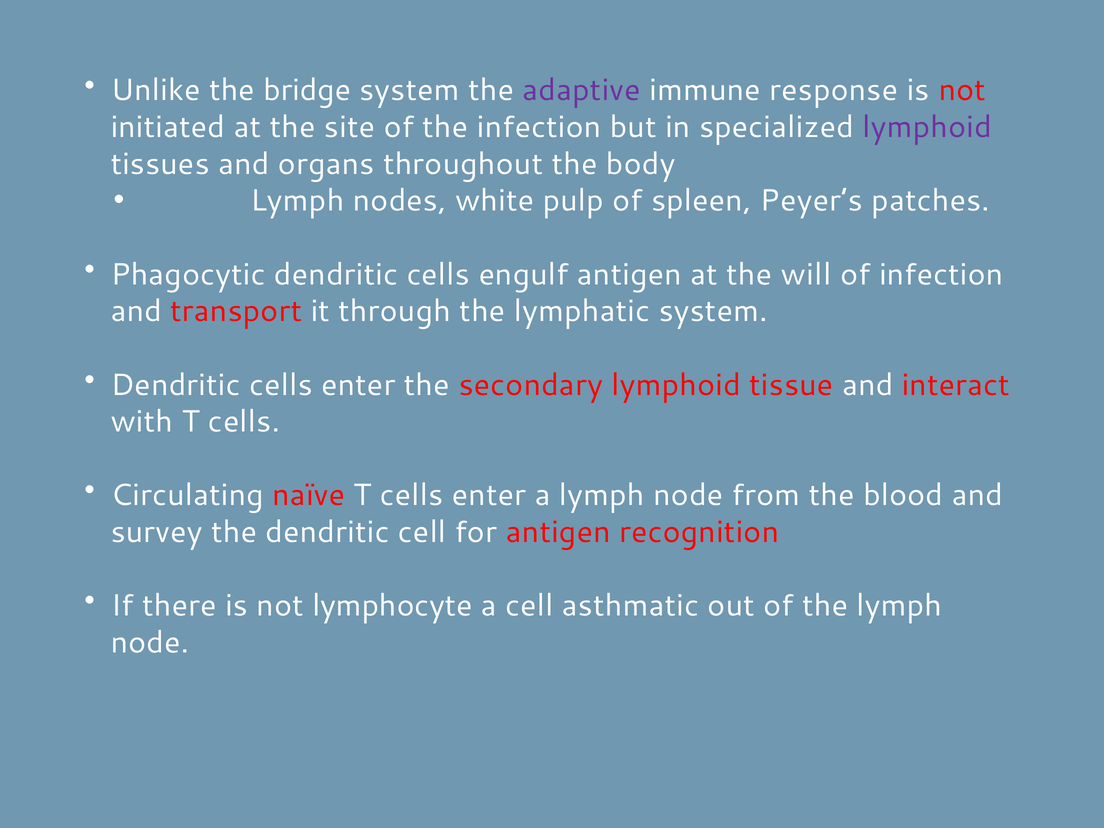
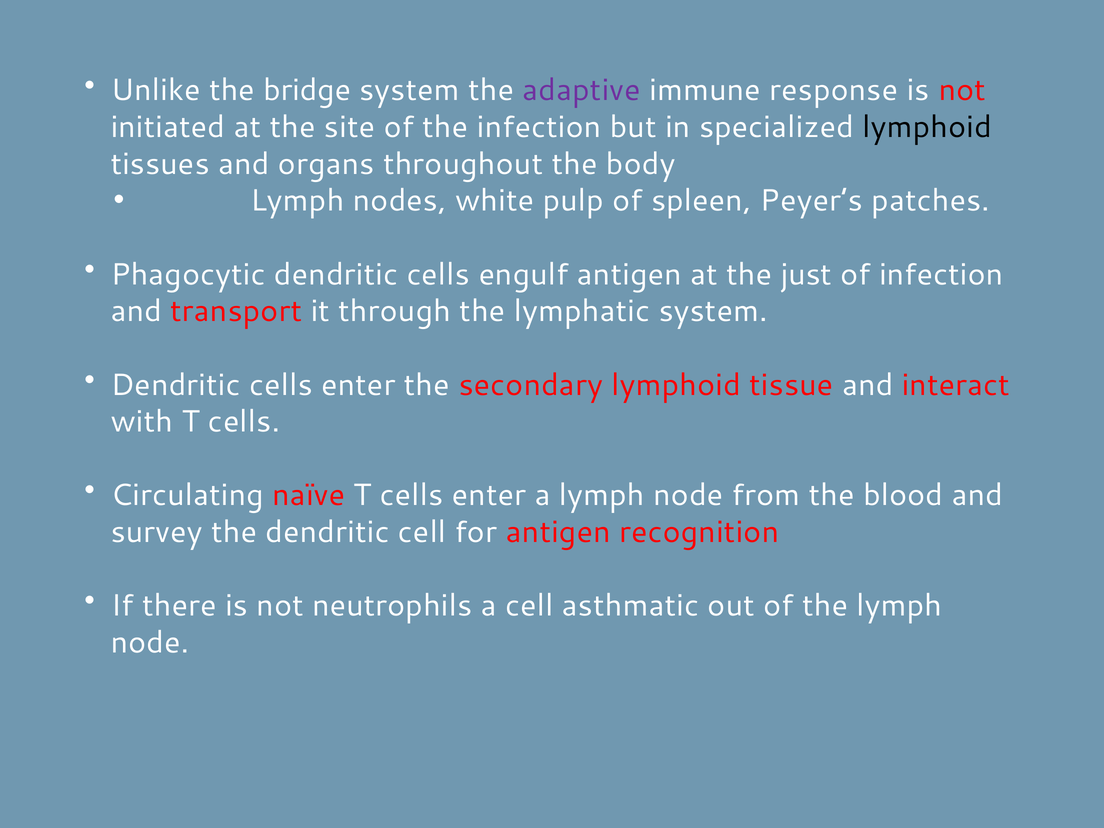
lymphoid colour: purple -> black (927, 127)
will: will -> just (806, 274)
lymphocyte: lymphocyte -> neutrophils (392, 606)
